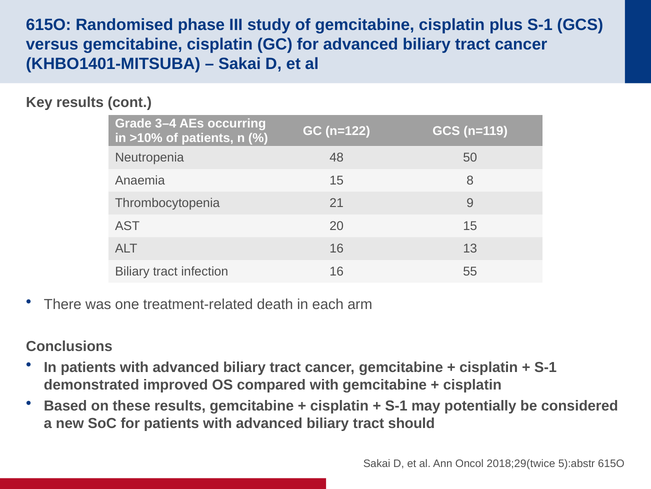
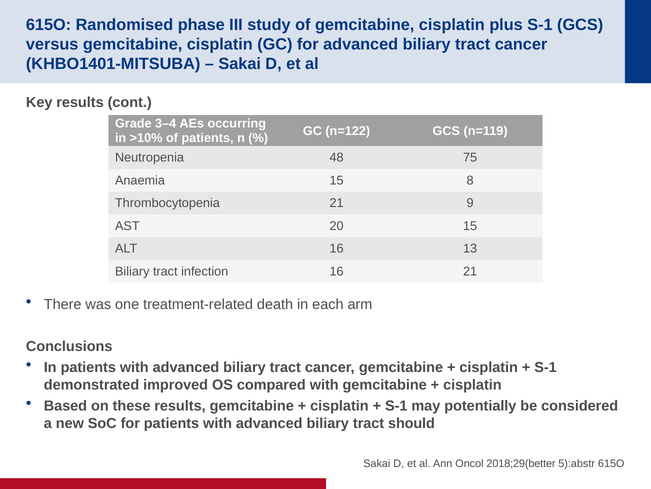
50: 50 -> 75 (470, 158)
16 55: 55 -> 21 (470, 271)
2018;29(twice: 2018;29(twice -> 2018;29(better (521, 463)
